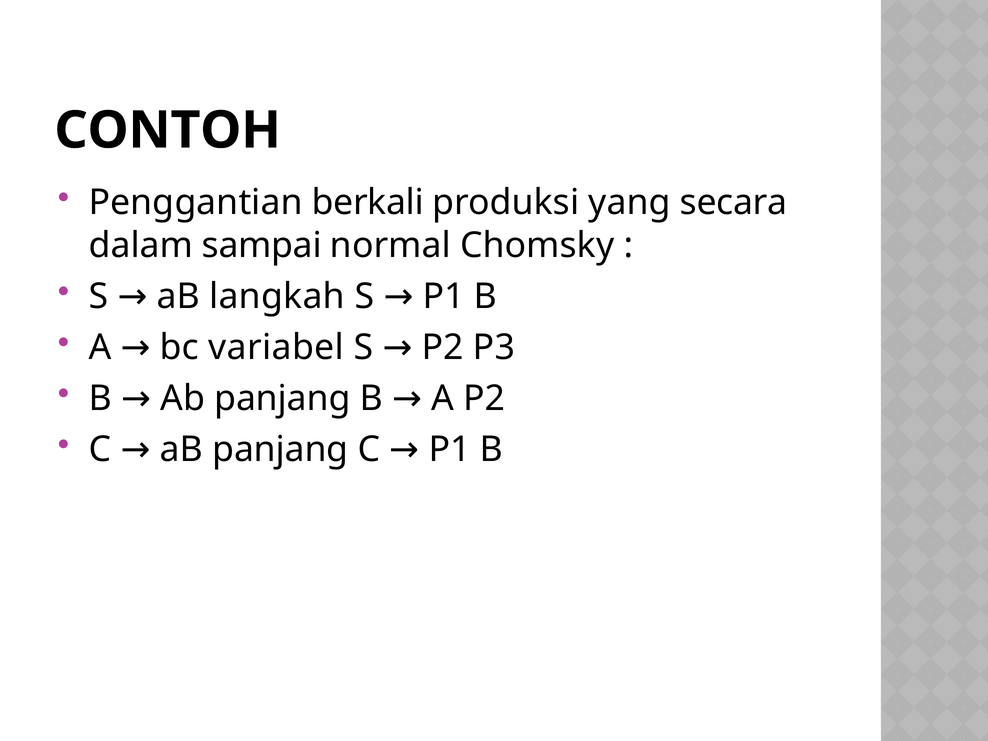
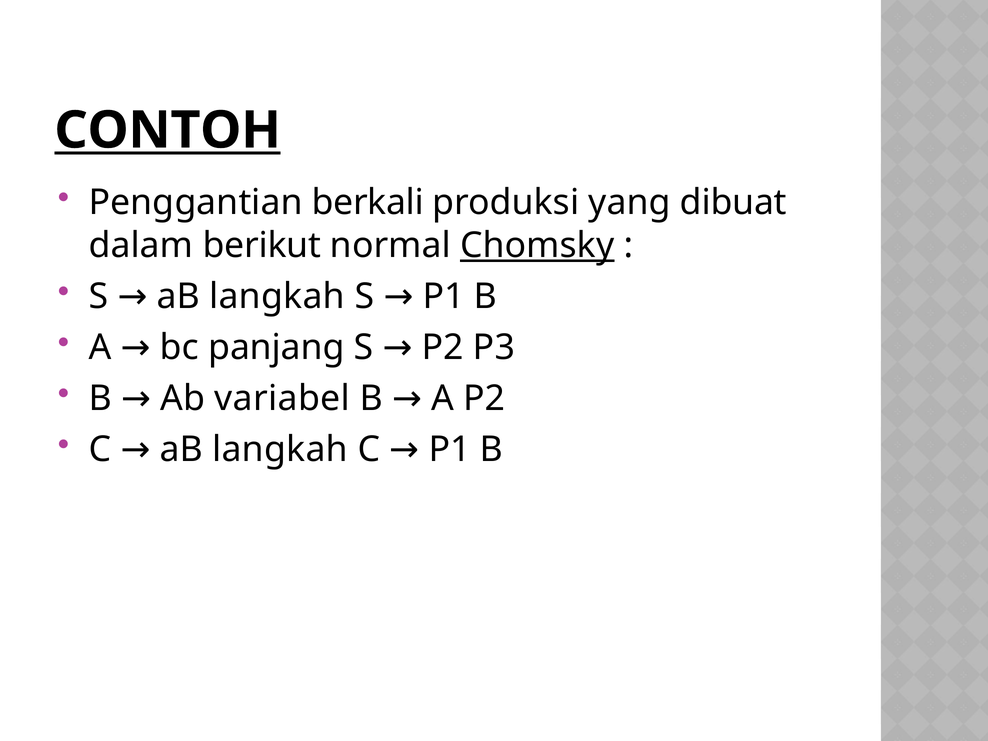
CONTOH underline: none -> present (168, 130)
secara: secara -> dibuat (733, 203)
sampai: sampai -> berikut (262, 245)
Chomsky underline: none -> present (537, 245)
variabel: variabel -> panjang (276, 348)
B Ab panjang: panjang -> variabel (282, 399)
C aB panjang: panjang -> langkah (280, 450)
